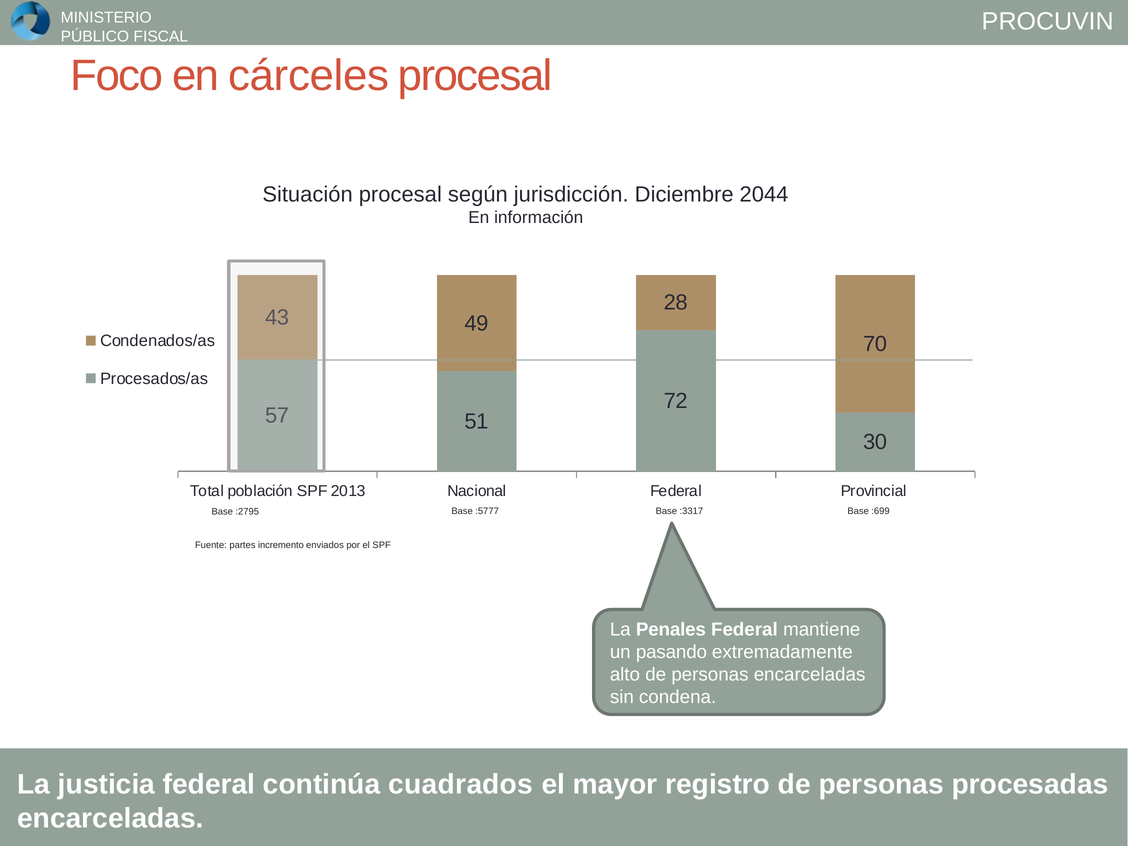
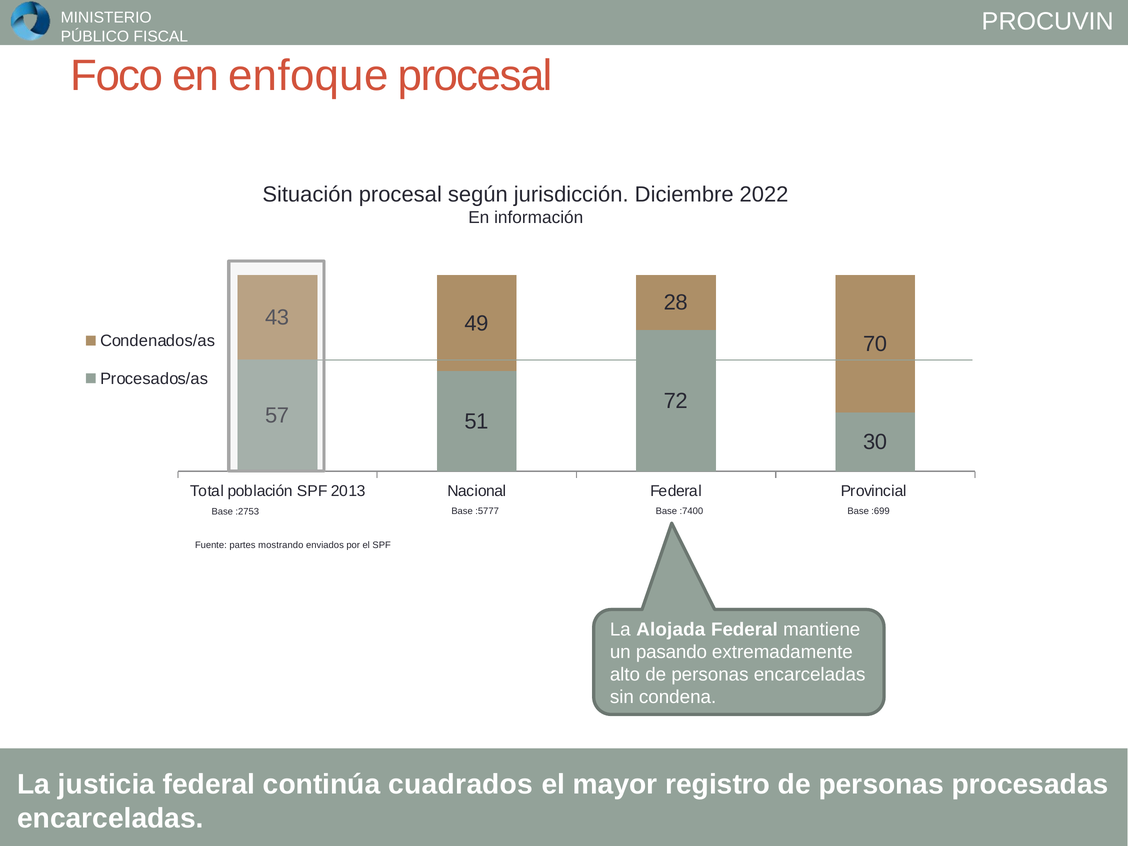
cárceles: cárceles -> enfoque (308, 76)
2044: 2044 -> 2022 (764, 195)
:3317: :3317 -> :7400 (691, 511)
:2795: :2795 -> :2753 (247, 511)
incremento: incremento -> mostrando (281, 545)
Penales: Penales -> Alojada (671, 629)
